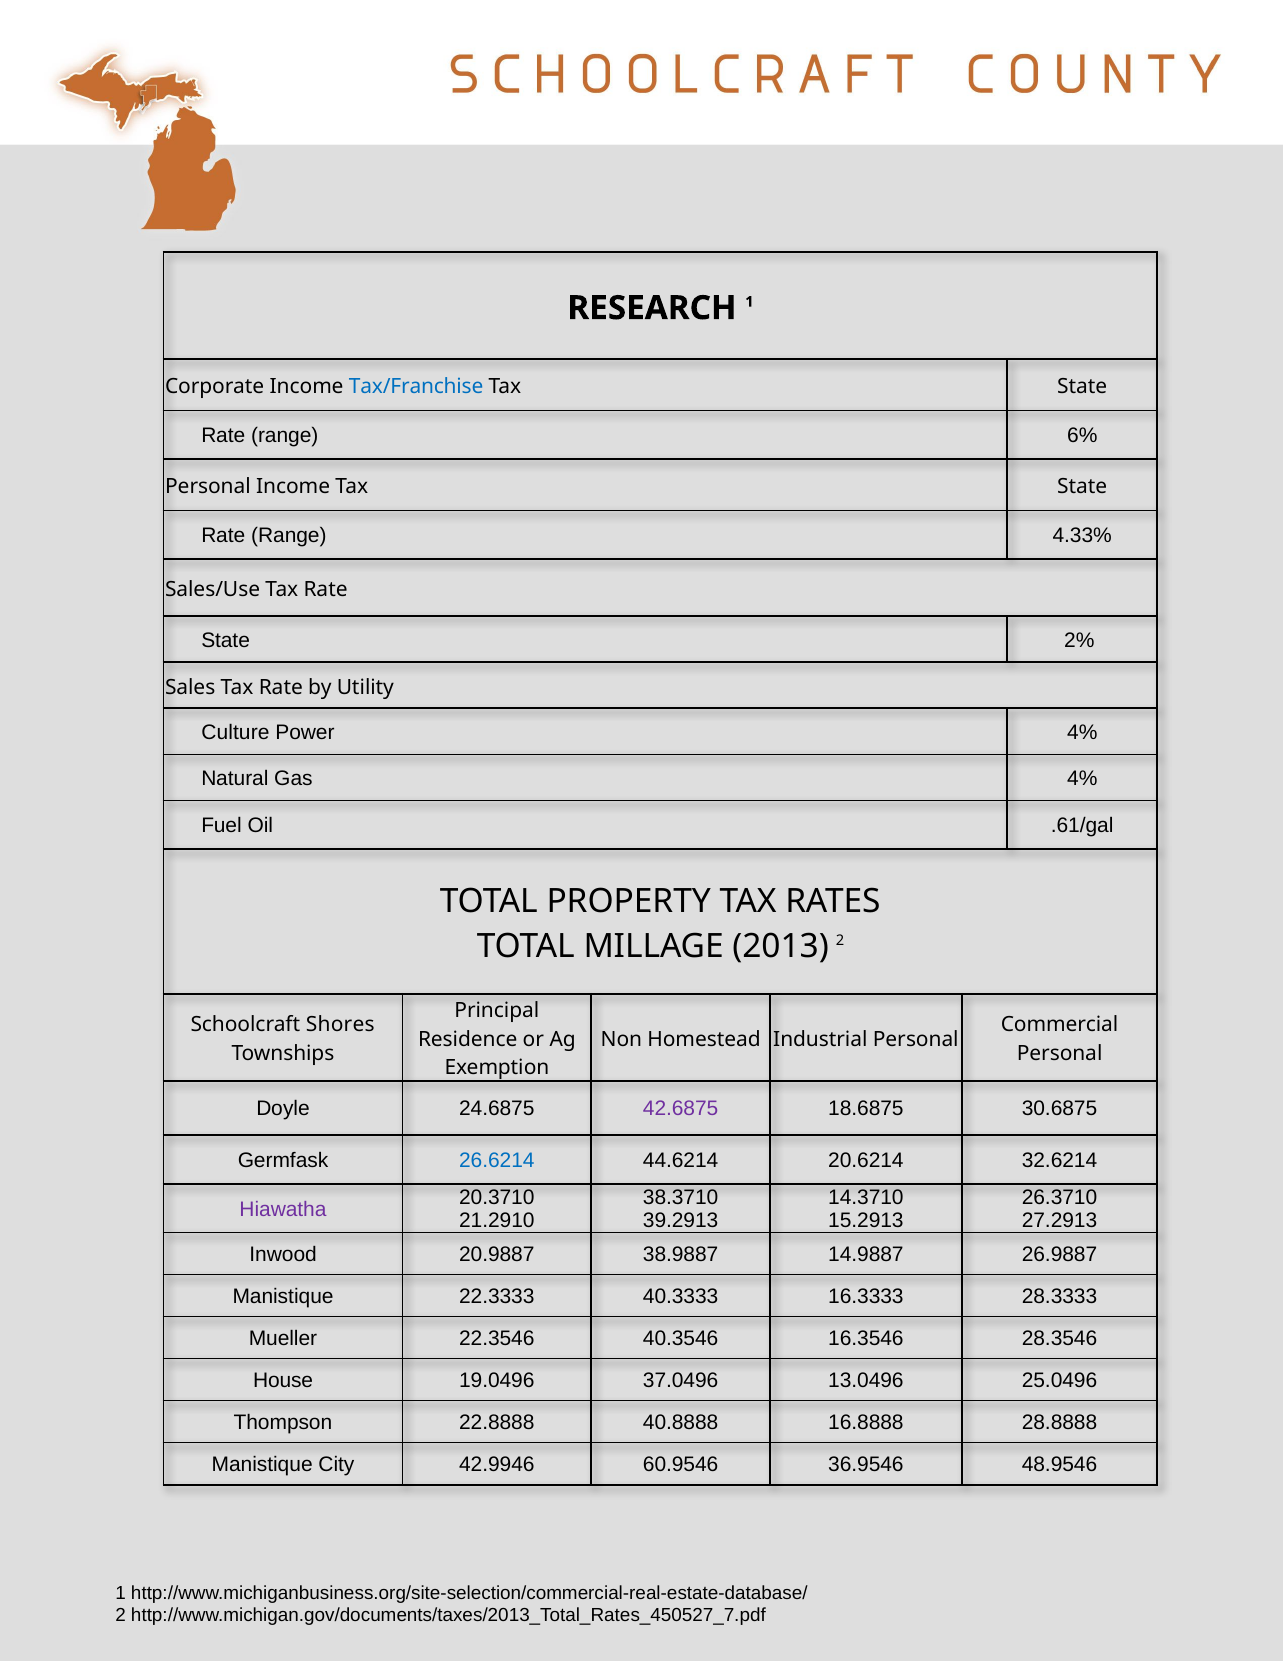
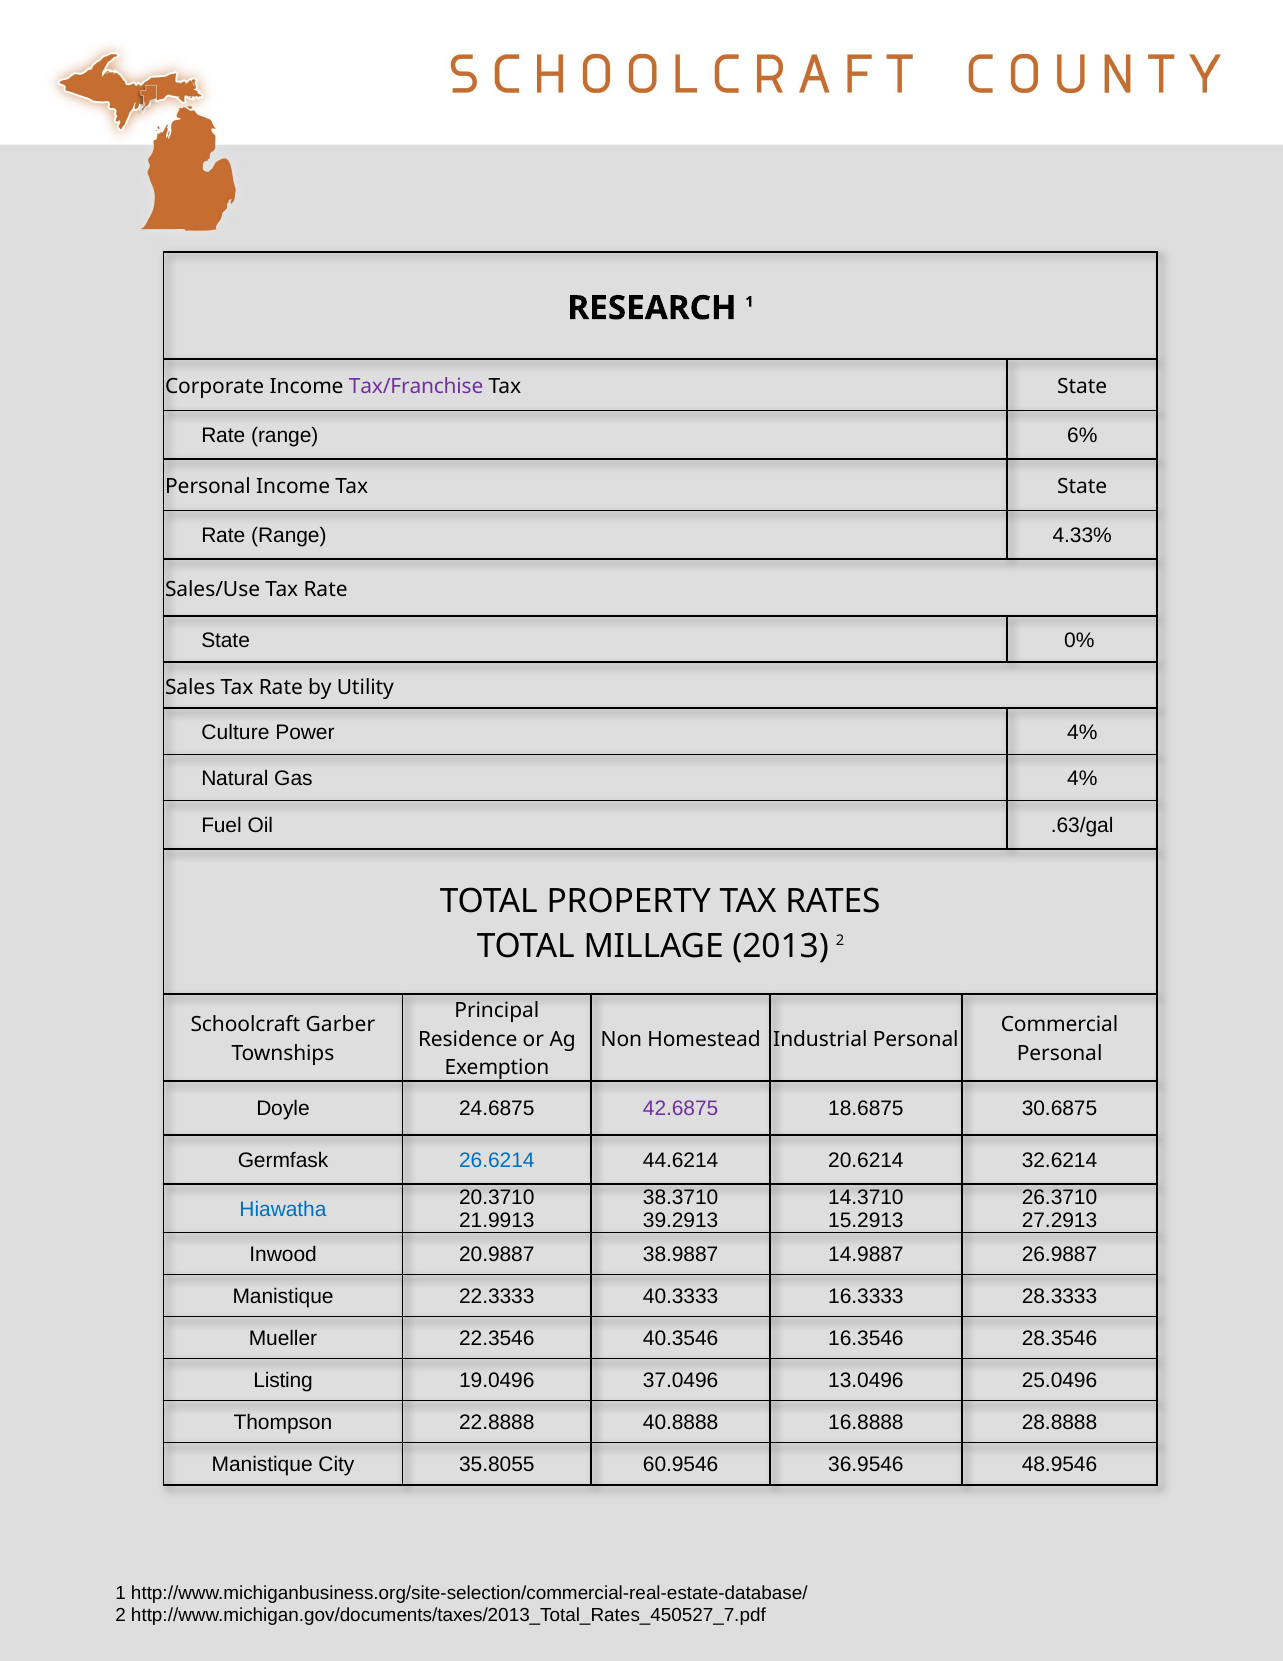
Tax/Franchise colour: blue -> purple (416, 387)
2%: 2% -> 0% (1079, 640)
.61/gal: .61/gal -> .63/gal (1082, 826)
Shores: Shores -> Garber (340, 1025)
Hiawatha colour: purple -> blue (283, 1209)
21.2910: 21.2910 -> 21.9913 (497, 1220)
House: House -> Listing (283, 1380)
42.9946: 42.9946 -> 35.8055 (497, 1464)
